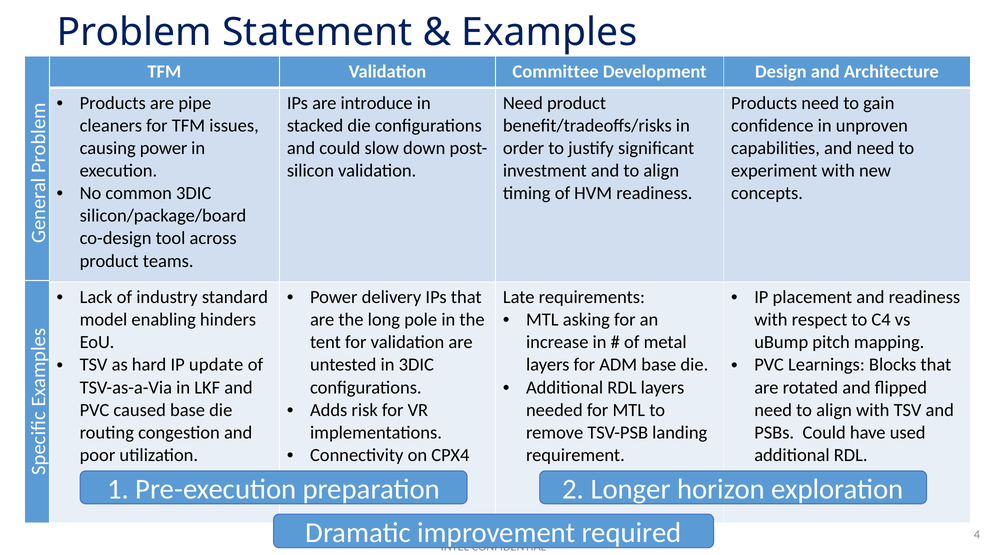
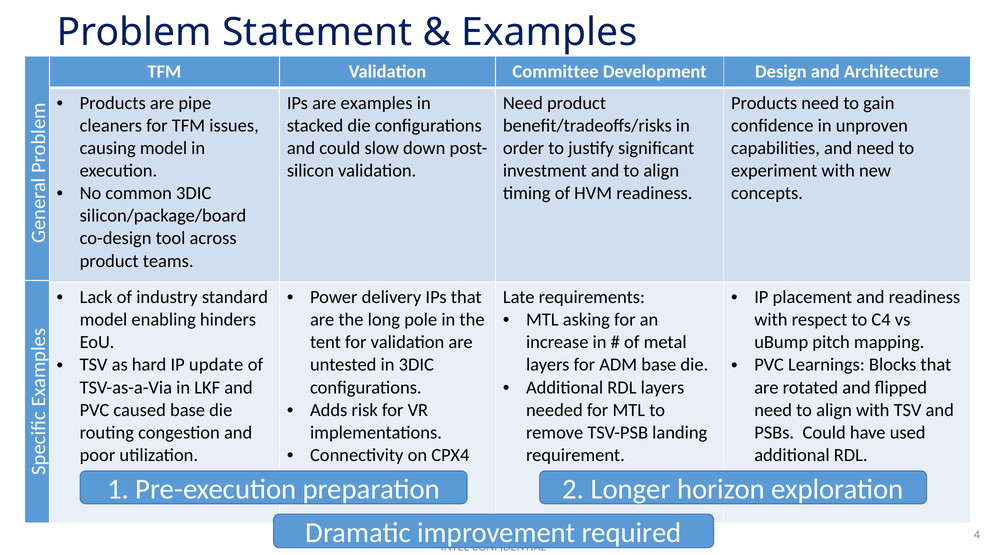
are introduce: introduce -> examples (377, 103)
causing power: power -> model (164, 148)
